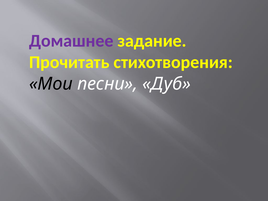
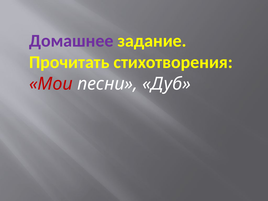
Мои colour: black -> red (51, 84)
